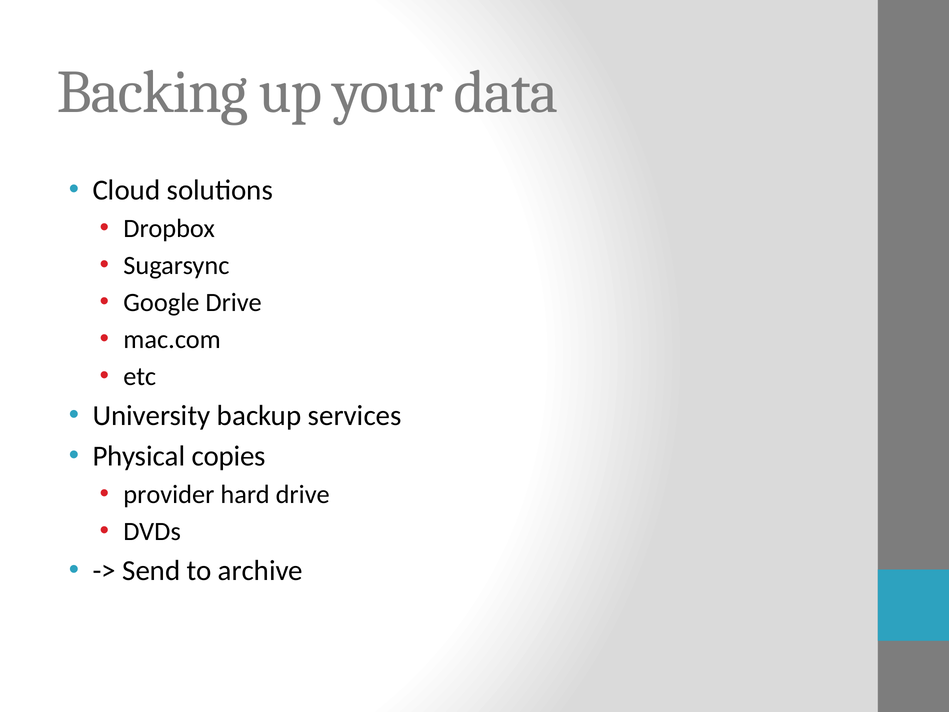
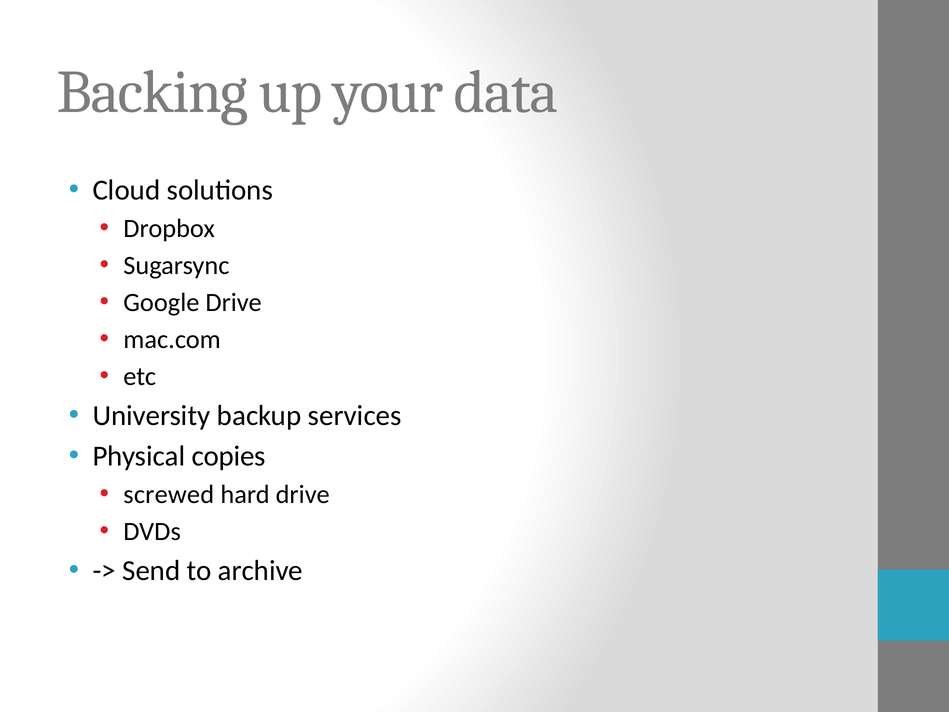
provider: provider -> screwed (169, 494)
